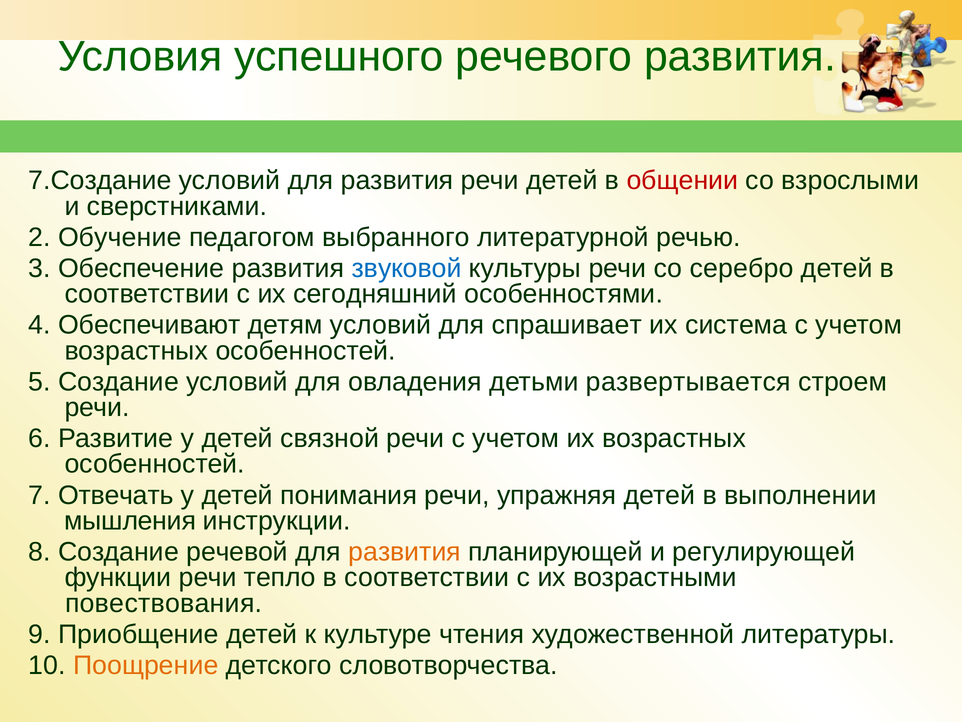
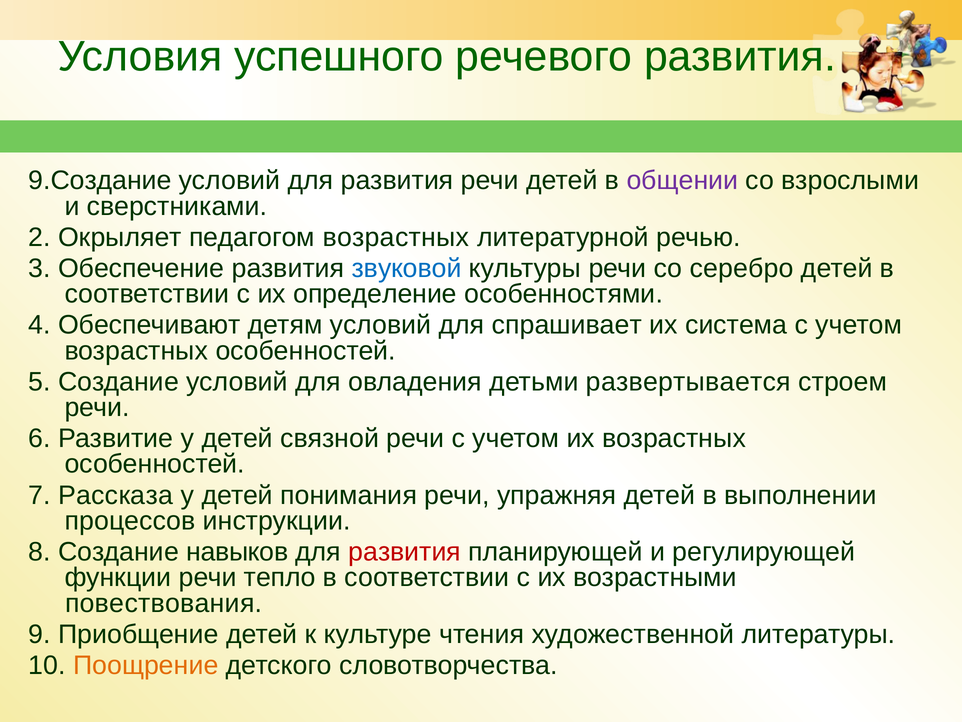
7.Создание: 7.Создание -> 9.Создание (100, 180)
общении colour: red -> purple (682, 180)
Обучение: Обучение -> Окрыляет (120, 237)
педагогом выбранного: выбранного -> возрастных (396, 237)
сегодняшний: сегодняшний -> определение (375, 294)
Отвечать: Отвечать -> Рассказа (116, 495)
мышления: мышления -> процессов (130, 521)
речевой: речевой -> навыков (237, 552)
развития colour: orange -> red (405, 552)
